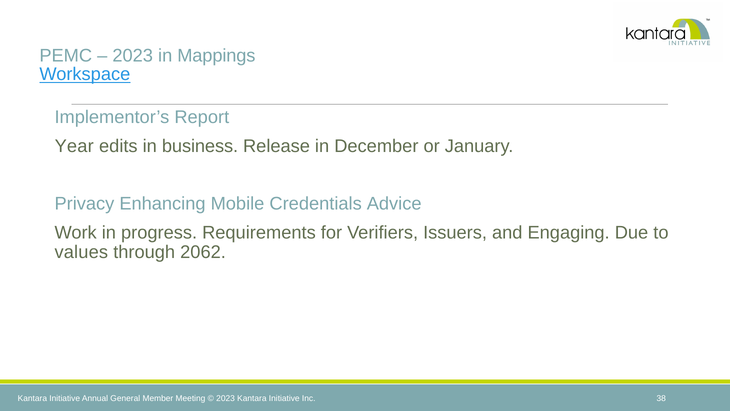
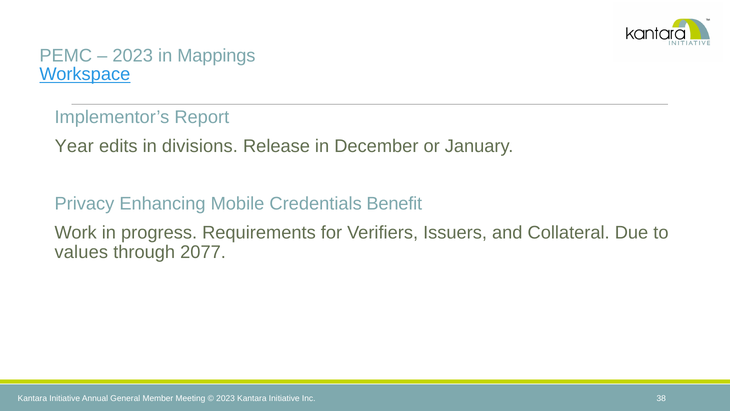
business: business -> divisions (200, 146)
Advice: Advice -> Benefit (394, 204)
Engaging: Engaging -> Collateral (569, 232)
2062: 2062 -> 2077 (203, 252)
